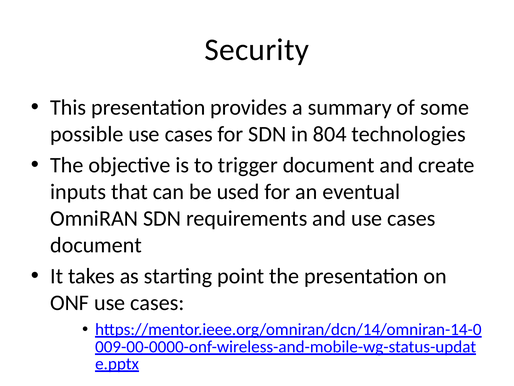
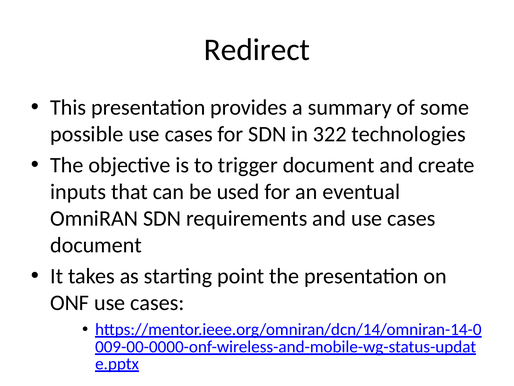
Security: Security -> Redirect (257, 50)
804: 804 -> 322 (330, 134)
